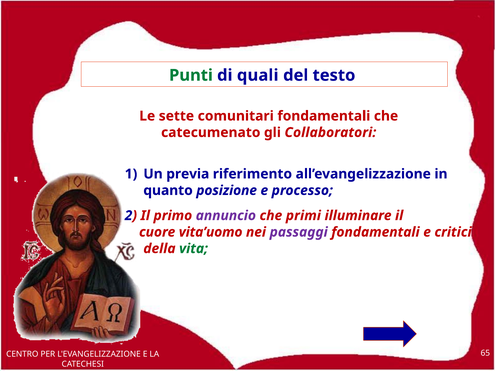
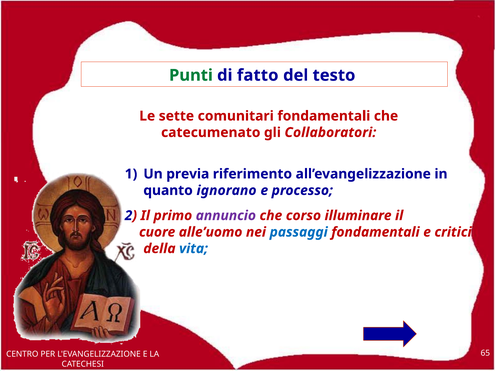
quali: quali -> fatto (258, 75)
posizione: posizione -> ignorano (227, 191)
primi: primi -> corso (303, 216)
vita’uomo: vita’uomo -> alle’uomo (211, 232)
passaggi colour: purple -> blue (299, 232)
vita colour: green -> blue (194, 249)
